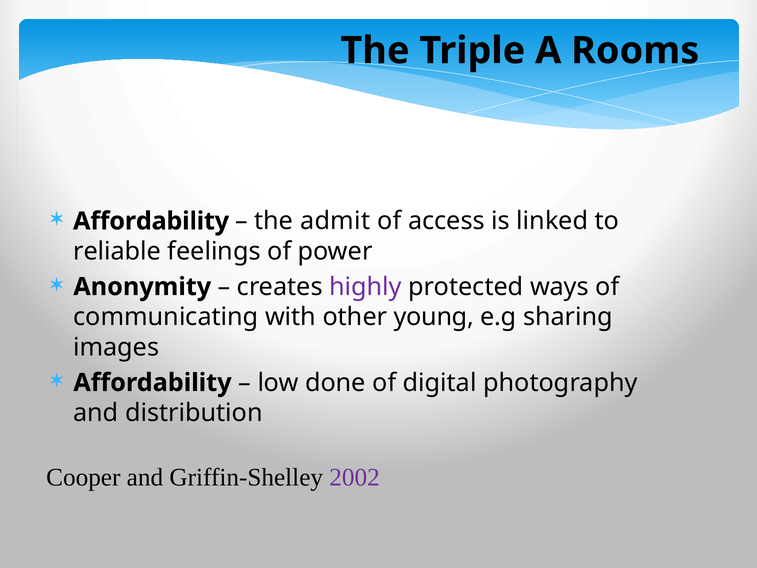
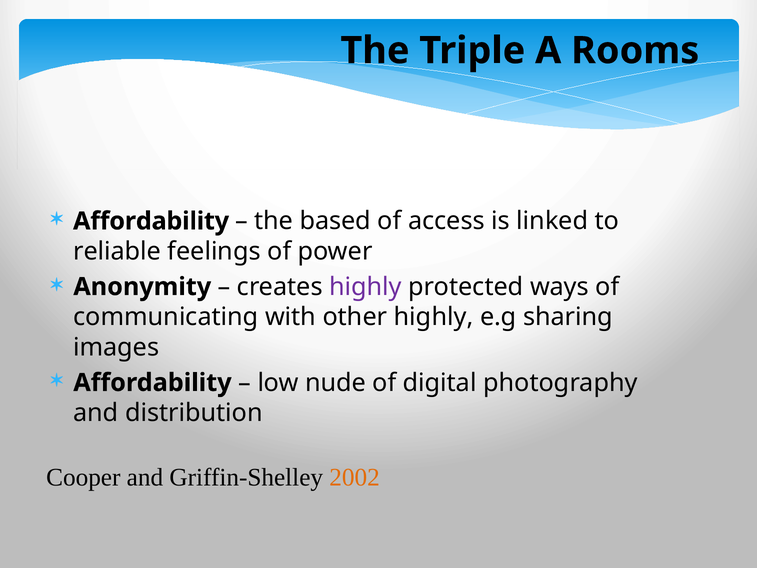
admit: admit -> based (335, 221)
other young: young -> highly (434, 317)
done: done -> nude (335, 383)
2002 colour: purple -> orange (355, 477)
